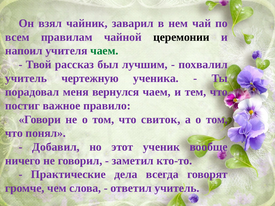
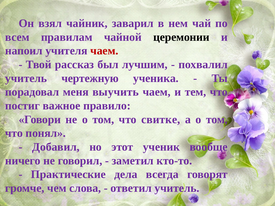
чаем colour: green -> red (104, 51)
вернулся: вернулся -> выучить (116, 92)
свиток: свиток -> свитке (161, 120)
